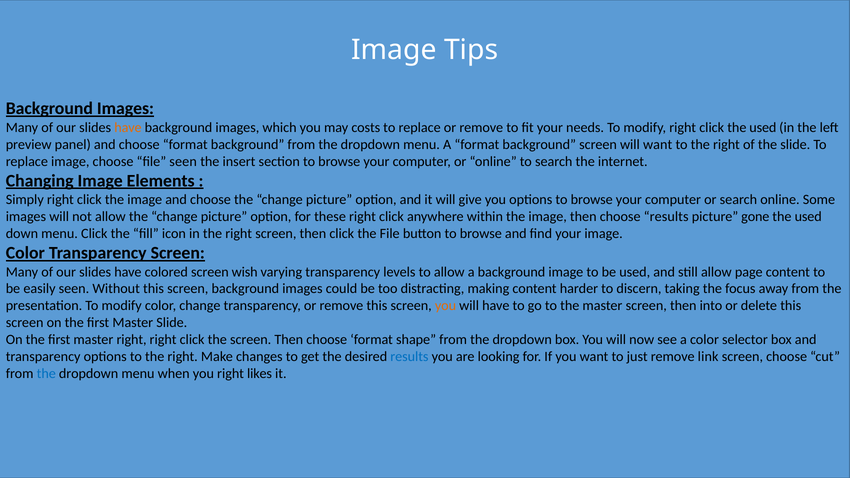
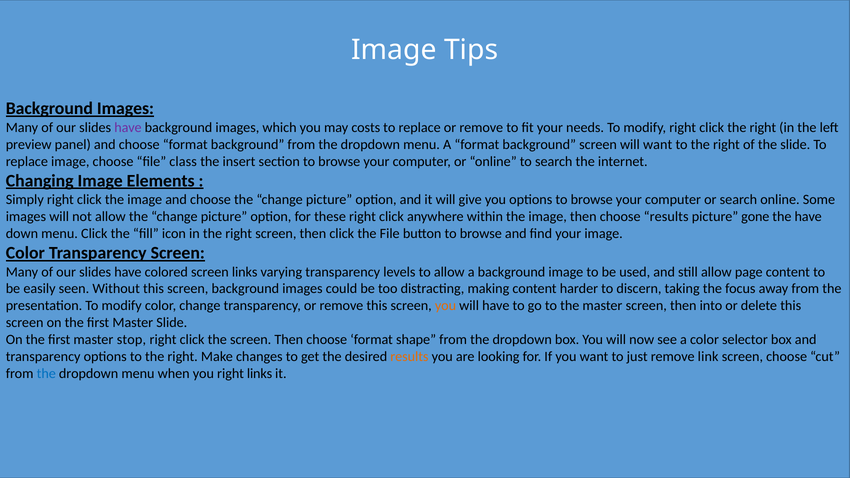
have colour: orange -> purple (128, 127)
click the used: used -> right (763, 127)
file seen: seen -> class (183, 161)
used: used -> have (808, 217)
screen wish: wish -> links (245, 272)
master right: right -> stop (131, 340)
results colour: blue -> orange (409, 357)
right likes: likes -> links (260, 374)
